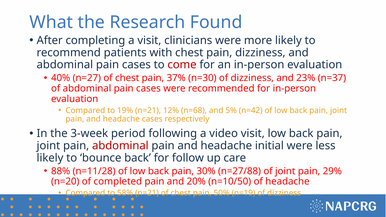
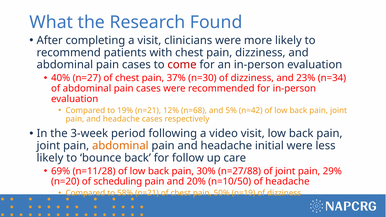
n=37: n=37 -> n=34 (332, 78)
abdominal colour: red -> orange (120, 146)
88%: 88% -> 69% (61, 171)
completed: completed -> scheduling (118, 182)
